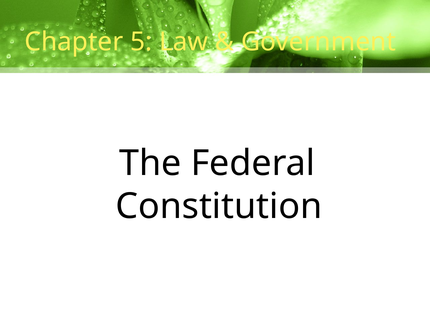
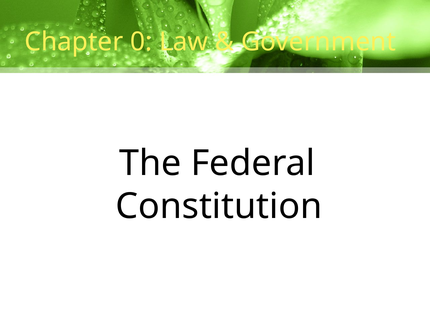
5: 5 -> 0 (141, 42)
